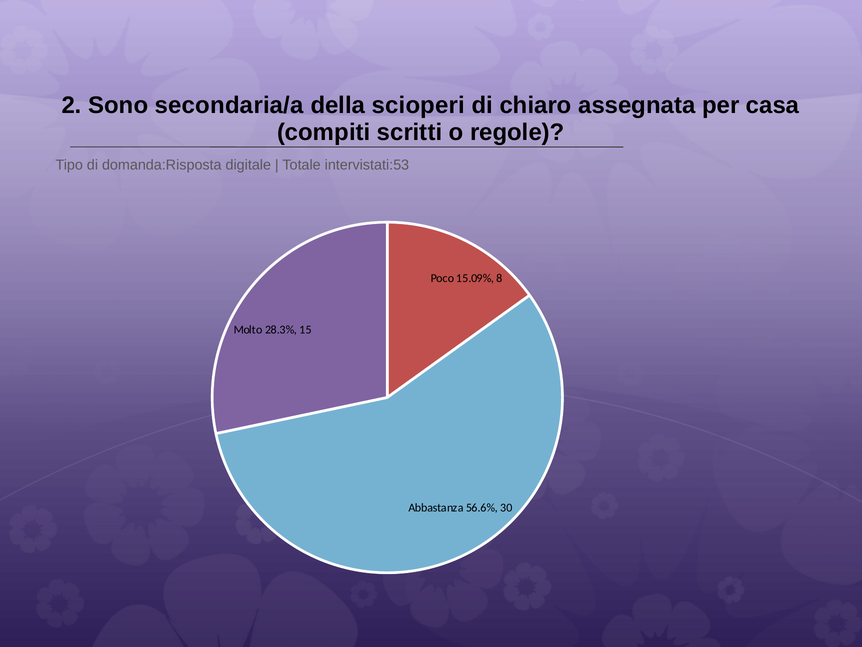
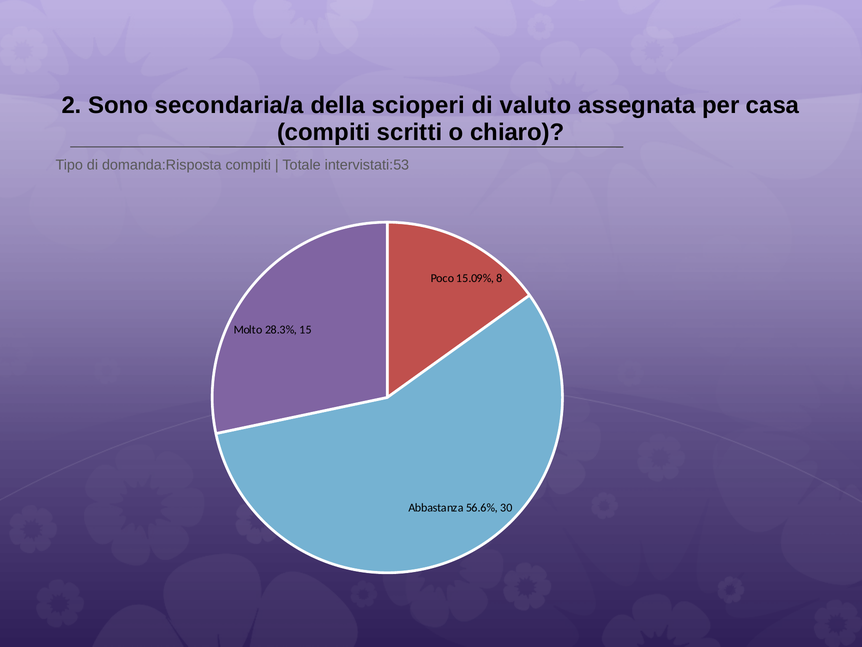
chiaro: chiaro -> valuto (535, 105)
regole: regole -> chiaro (517, 132)
domanda:Risposta digitale: digitale -> compiti (248, 165)
